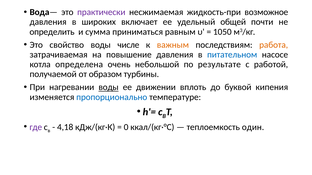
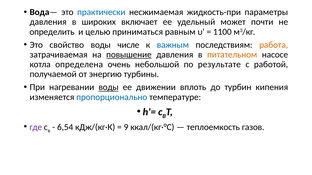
практически colour: purple -> blue (101, 12)
возможное: возможное -> параметры (266, 12)
общей: общей -> может (233, 22)
сумма: сумма -> целью (98, 32)
1050: 1050 -> 1100 (222, 32)
важным colour: orange -> blue (173, 45)
повышение underline: none -> present (129, 55)
питательном colour: blue -> orange (232, 55)
образом: образом -> энергию (105, 74)
буквой: буквой -> турбин (238, 88)
4,18: 4,18 -> 6,54 (65, 128)
0: 0 -> 9 (126, 128)
один: один -> газов (253, 128)
